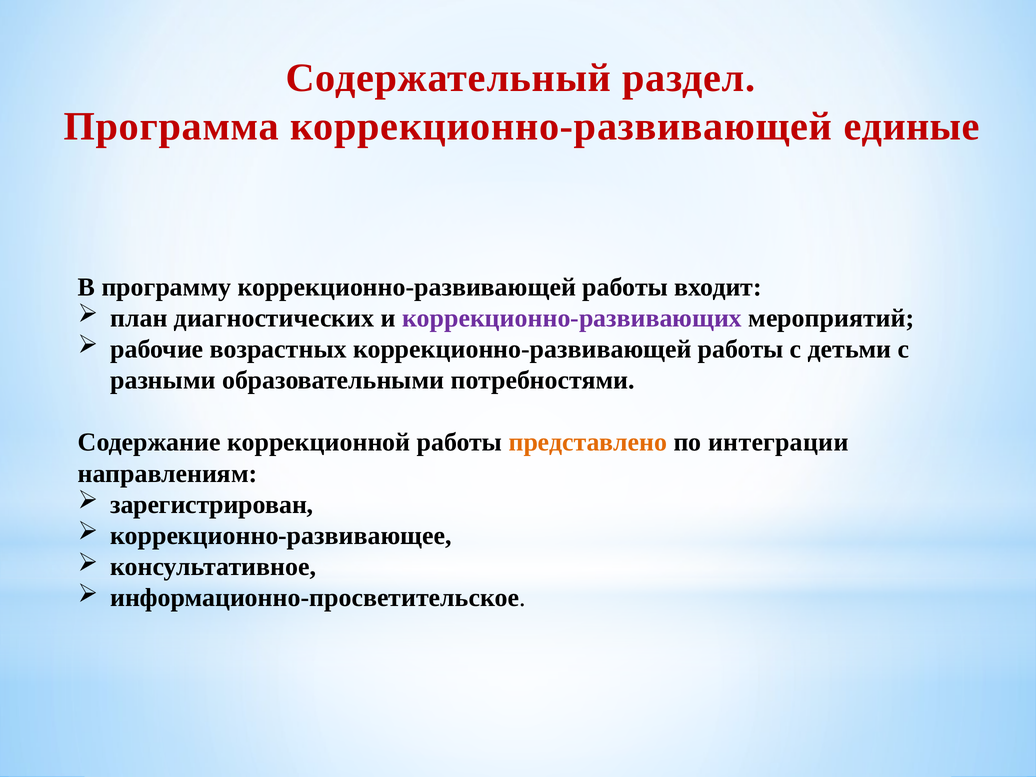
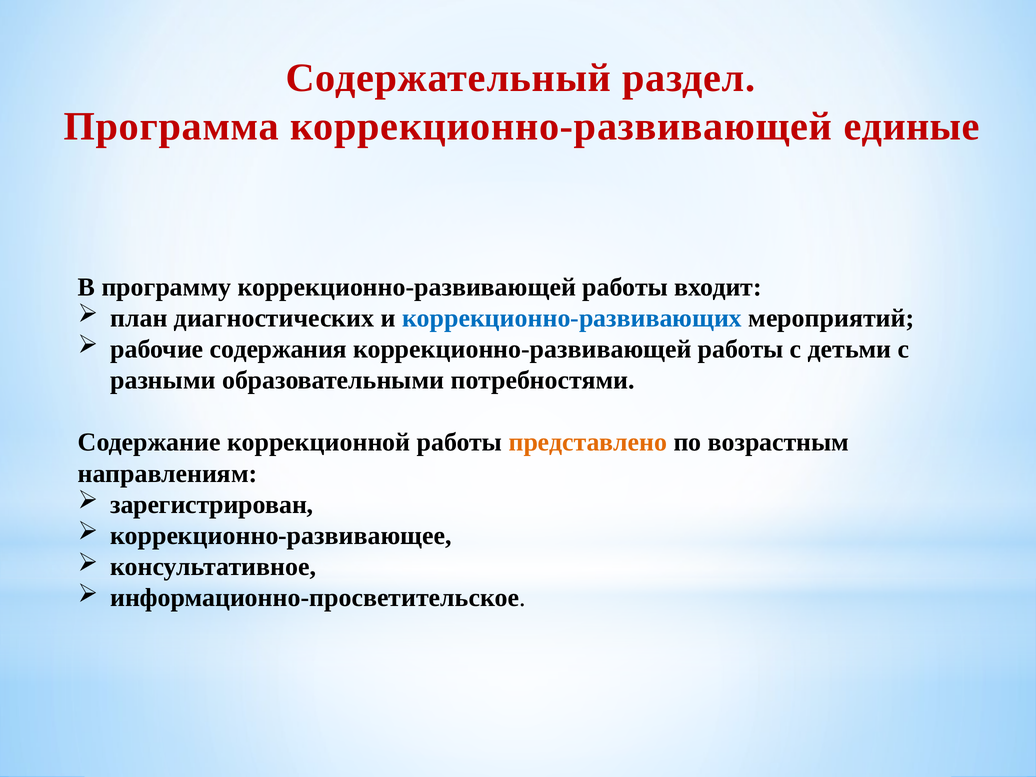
коррекционно-развивающих colour: purple -> blue (572, 318)
возрастных: возрастных -> содержания (278, 349)
интеграции: интеграции -> возрастным (778, 442)
